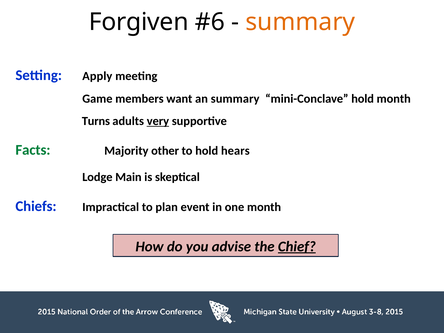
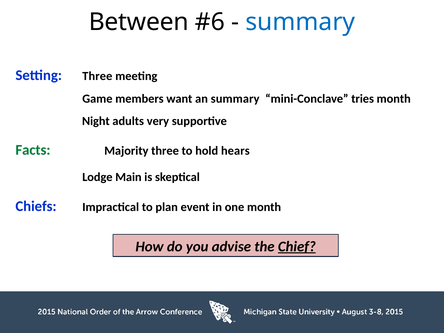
Forgiven: Forgiven -> Between (139, 22)
summary colour: orange -> blue (300, 22)
Setting Apply: Apply -> Three (97, 76)
mini-Conclave hold: hold -> tries (363, 99)
Turns: Turns -> Night (96, 121)
very underline: present -> none (158, 121)
Majority other: other -> three (165, 151)
